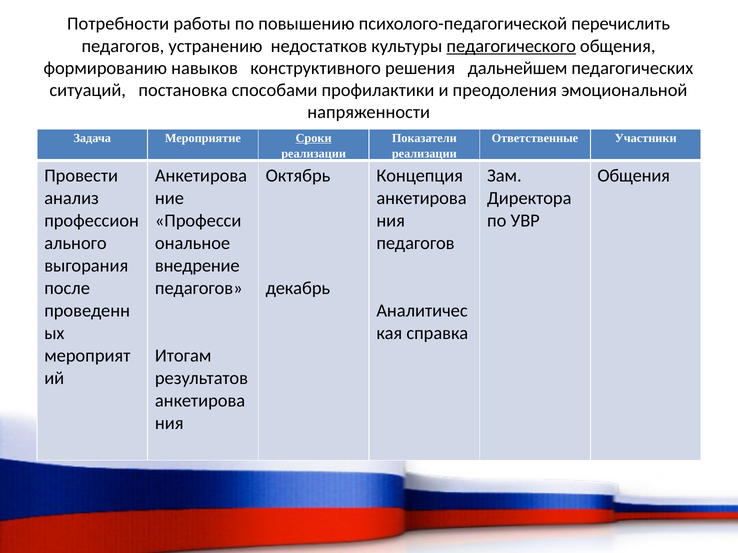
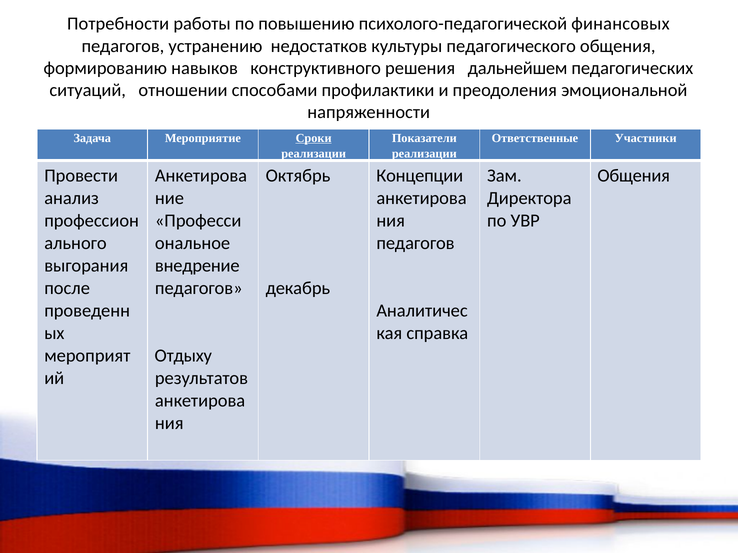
перечислить: перечислить -> финансовых (621, 24)
педагогического underline: present -> none (511, 46)
постановка: постановка -> отношении (183, 90)
Концепция: Концепция -> Концепции (420, 176)
Итогам: Итогам -> Отдыху (183, 356)
